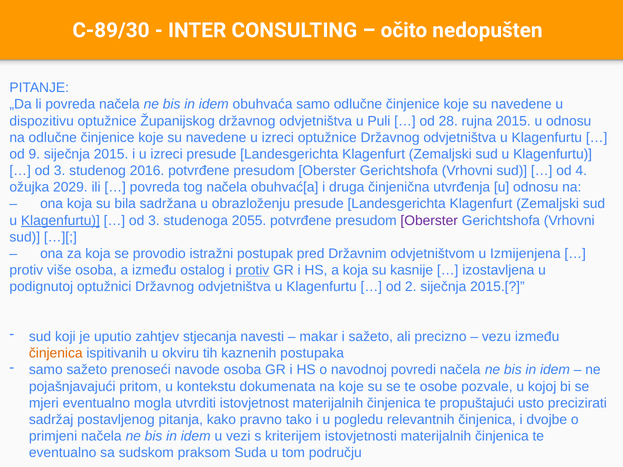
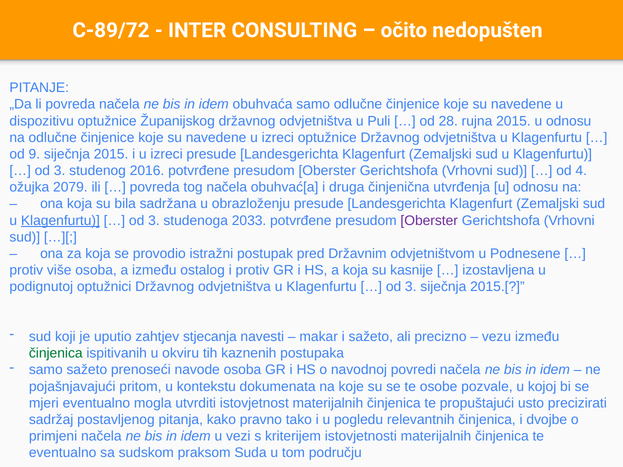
C-89/30: C-89/30 -> C-89/72 (111, 30)
2029: 2029 -> 2079 (70, 187)
2055: 2055 -> 2033 (249, 221)
Izmijenjena: Izmijenjena -> Podnesene (525, 254)
protiv underline: present -> none (252, 270)
2: 2 -> 3 (411, 287)
činjenica colour: orange -> green (56, 353)
